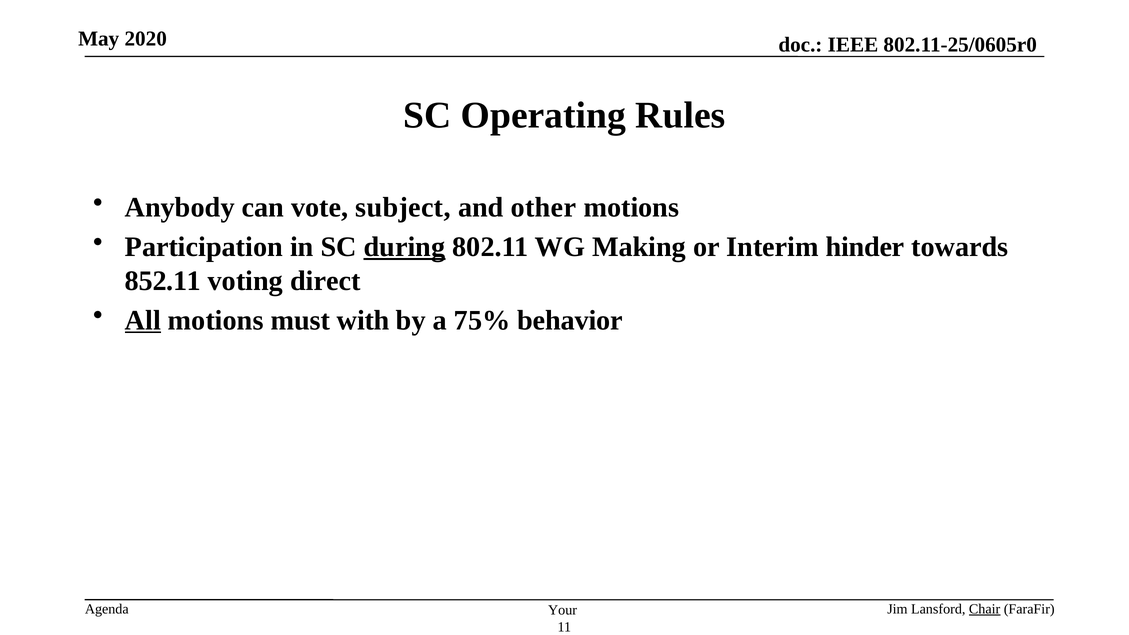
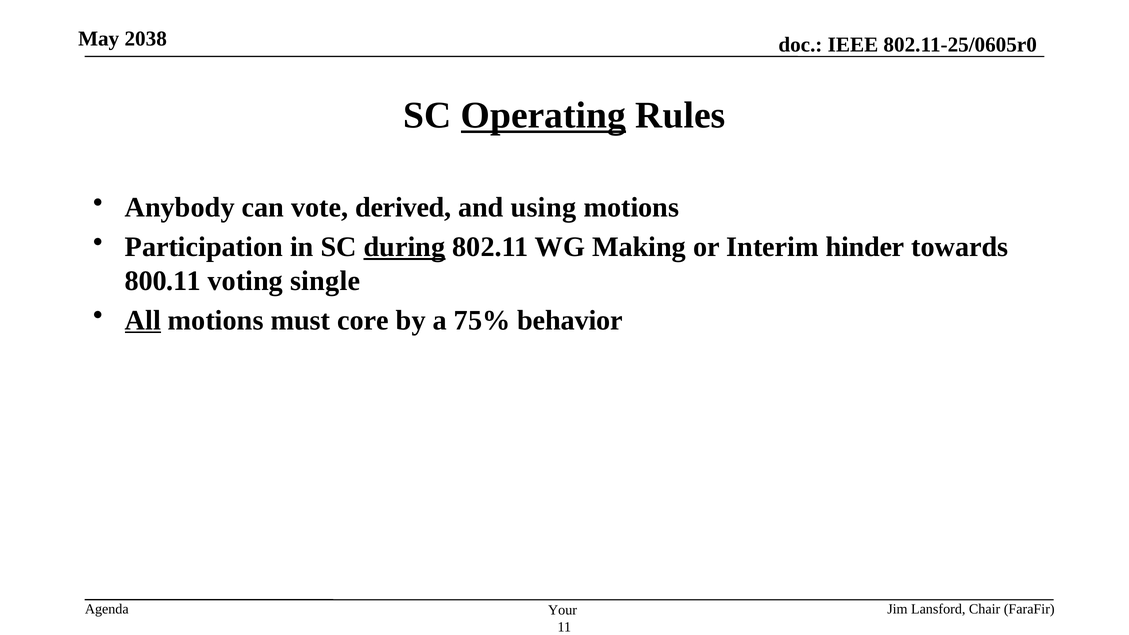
2020: 2020 -> 2038 (146, 39)
Operating underline: none -> present (543, 115)
subject: subject -> derived (403, 207)
other: other -> using (543, 207)
852.11: 852.11 -> 800.11 (163, 281)
direct: direct -> single (325, 281)
with: with -> core (363, 320)
Chair underline: present -> none (985, 609)
